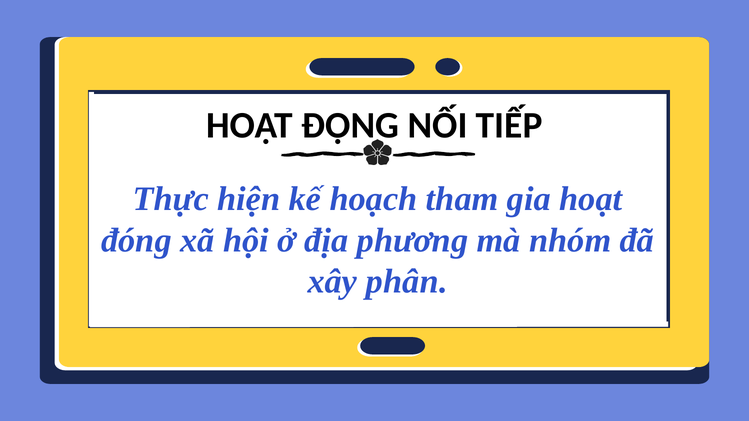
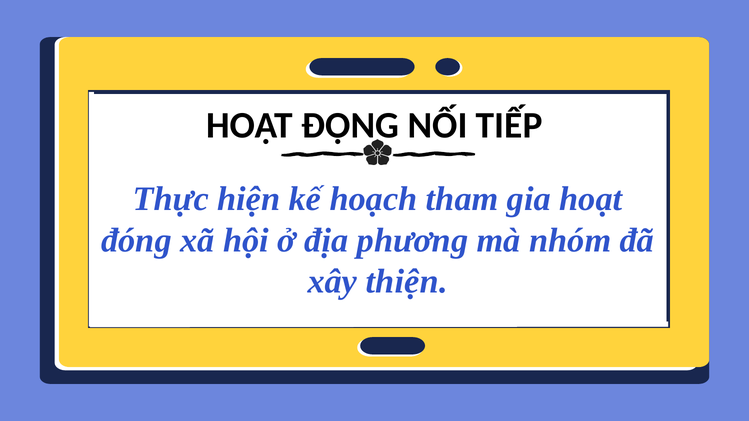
phân: phân -> thiện (407, 282)
